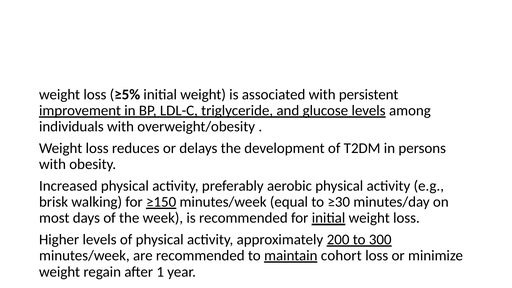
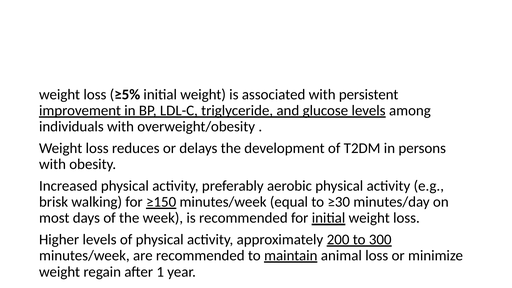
cohort: cohort -> animal (341, 256)
